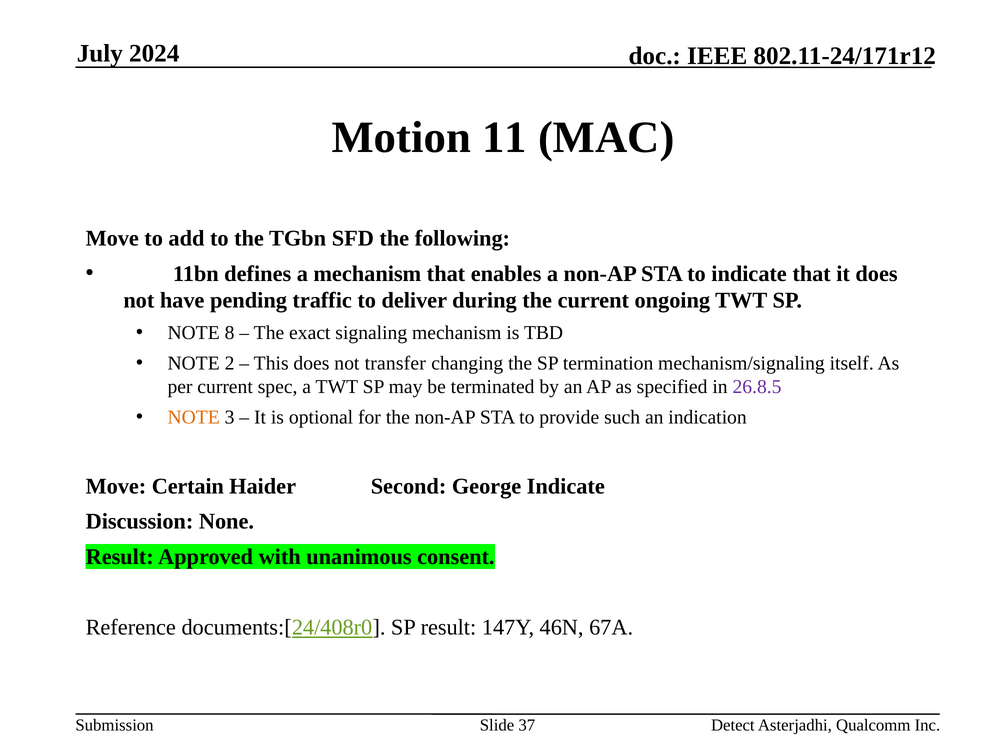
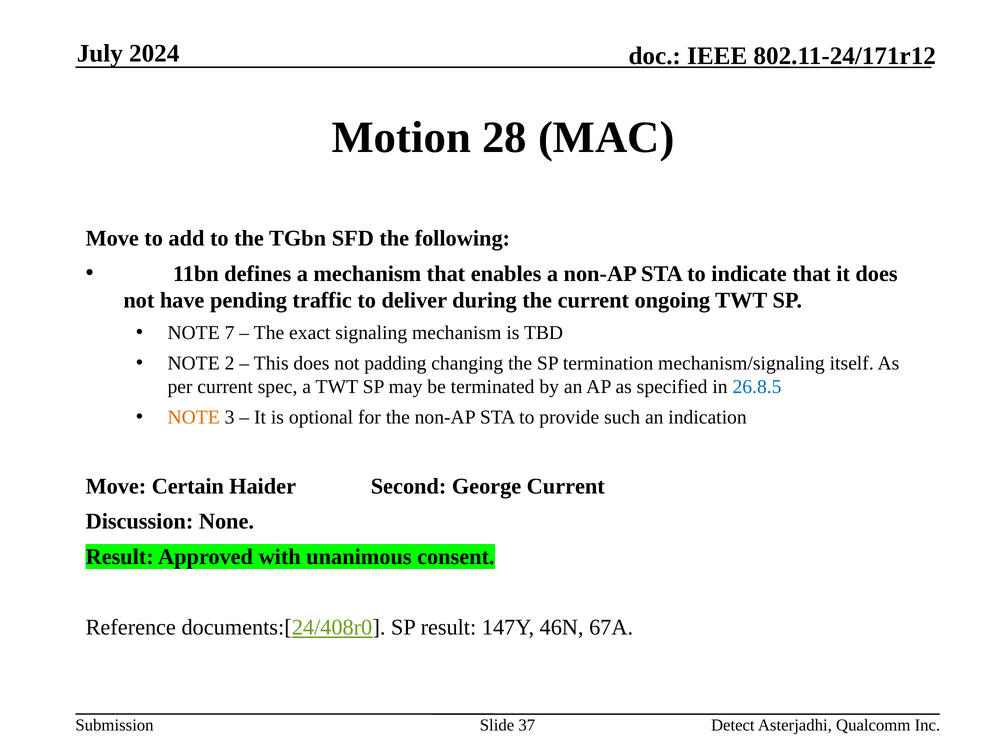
11: 11 -> 28 (504, 137)
8: 8 -> 7 (230, 332)
transfer: transfer -> padding (395, 363)
26.8.5 colour: purple -> blue (757, 386)
George Indicate: Indicate -> Current (566, 486)
